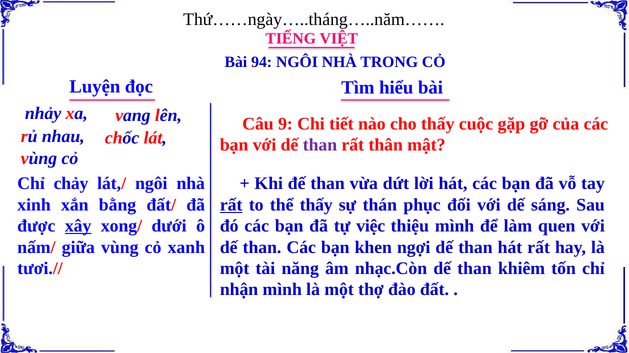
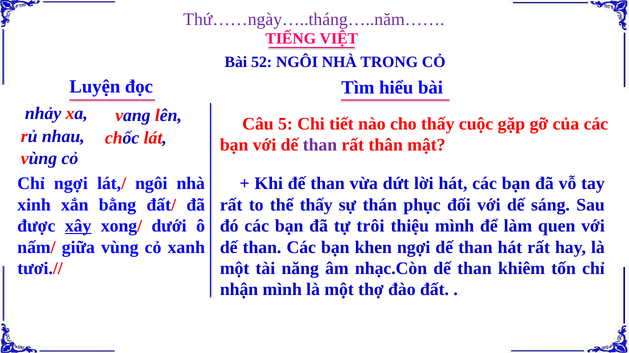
Thứ……ngày…..tháng…..năm…… colour: black -> purple (314, 19)
94: 94 -> 52 (262, 62)
9: 9 -> 5 (285, 124)
Chỉ chảy: chảy -> ngợi (71, 184)
rất underline: present -> none (231, 205)
việc: việc -> trôi (371, 226)
